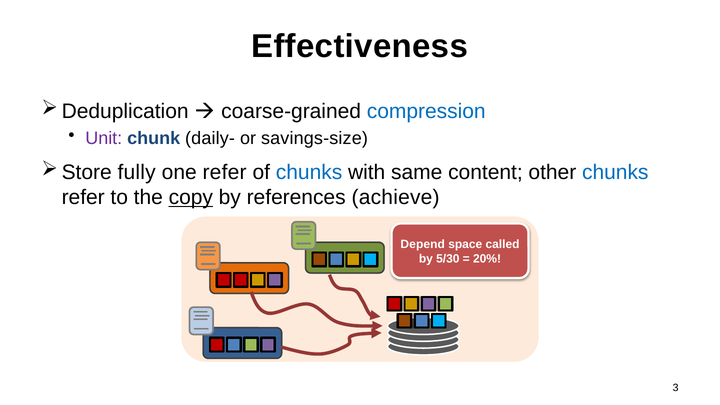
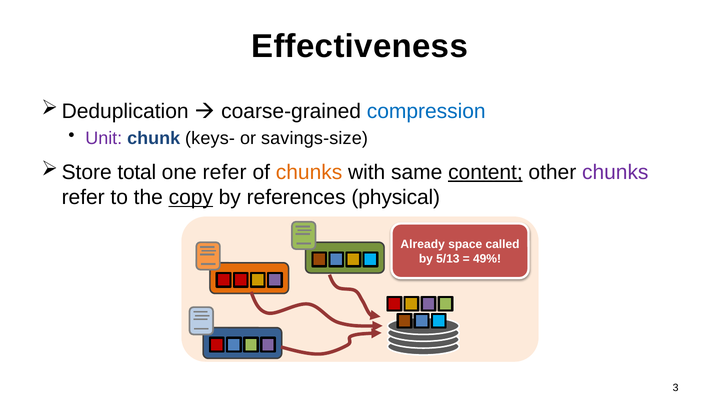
daily-: daily- -> keys- (210, 138)
fully: fully -> total (137, 172)
chunks colour: blue -> orange (309, 172)
content underline: none -> present (485, 172)
chunks colour: blue -> purple (615, 172)
achieve: achieve -> physical (396, 197)
Depend: Depend -> Already (423, 244)
5/30: 5/30 -> 5/13 (448, 259)
20%: 20% -> 49% (487, 259)
